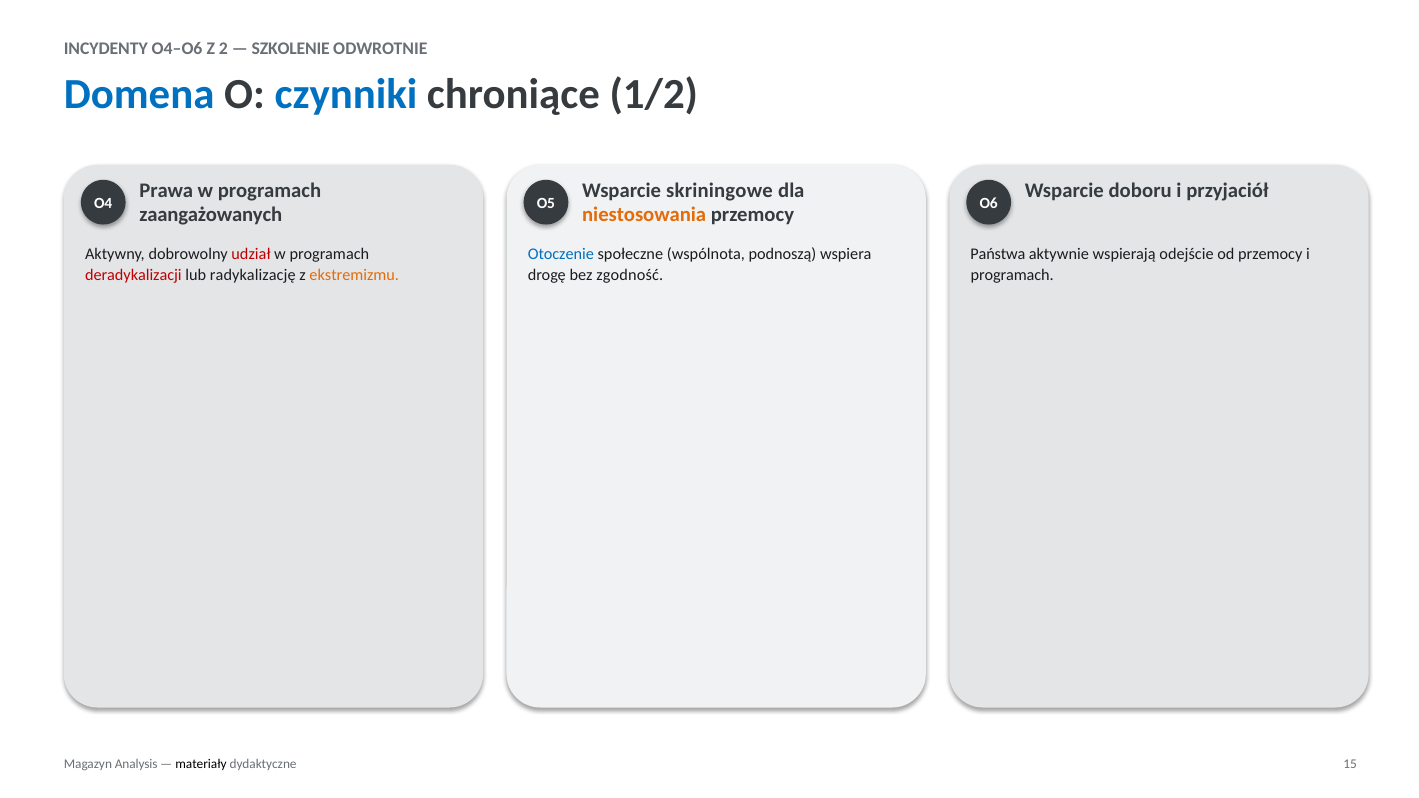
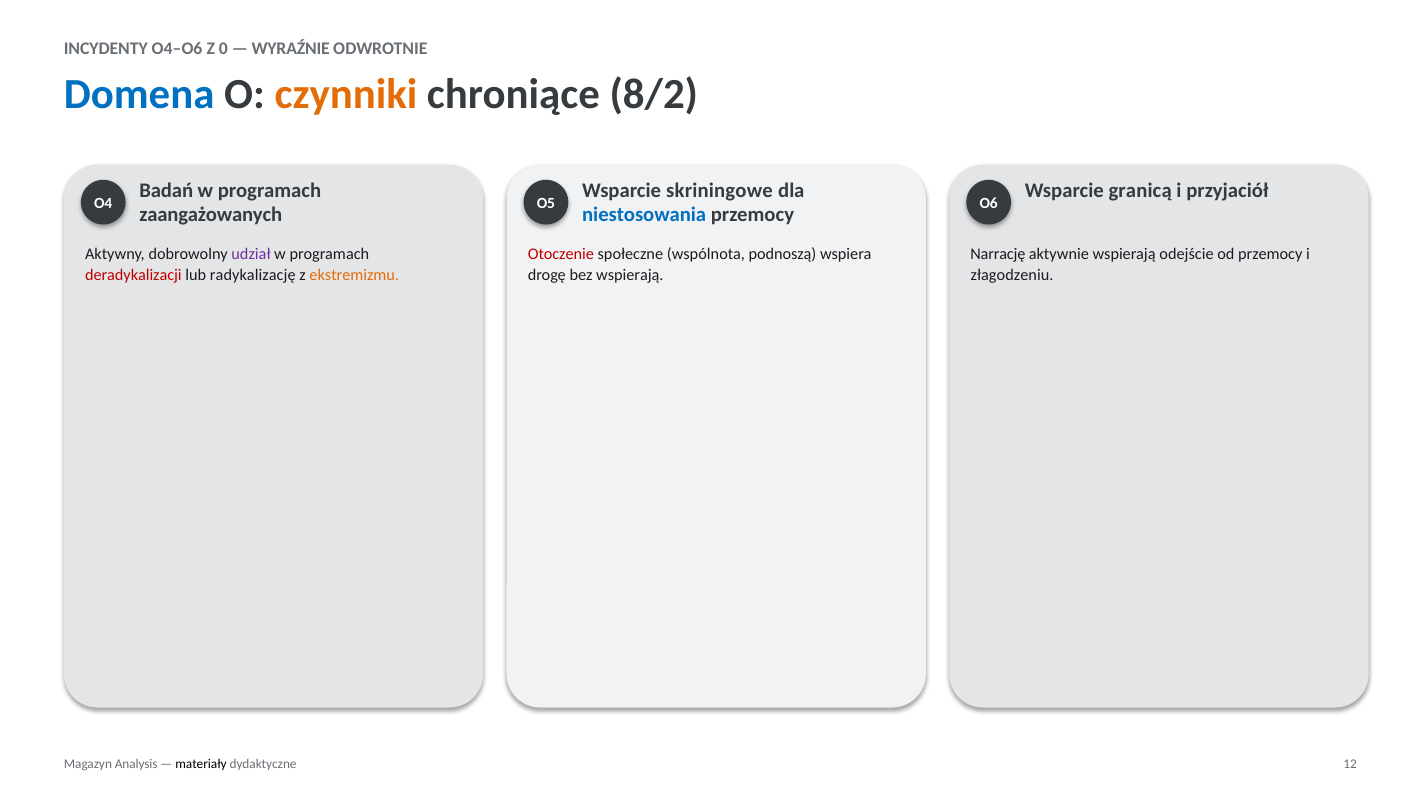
2: 2 -> 0 (223, 48)
SZKOLENIE: SZKOLENIE -> WYRAŹNIE (291, 48)
czynniki colour: blue -> orange (346, 95)
1/2: 1/2 -> 8/2 (654, 95)
Prawa: Prawa -> Badań (166, 191)
doboru: doboru -> granicą (1140, 191)
niestosowania colour: orange -> blue (644, 214)
udział colour: red -> purple (251, 254)
Otoczenie colour: blue -> red (561, 254)
Państwa: Państwa -> Narrację (998, 254)
bez zgodność: zgodność -> wspierają (630, 275)
programach: programach -> złagodzeniu (1012, 275)
15: 15 -> 12 (1350, 764)
